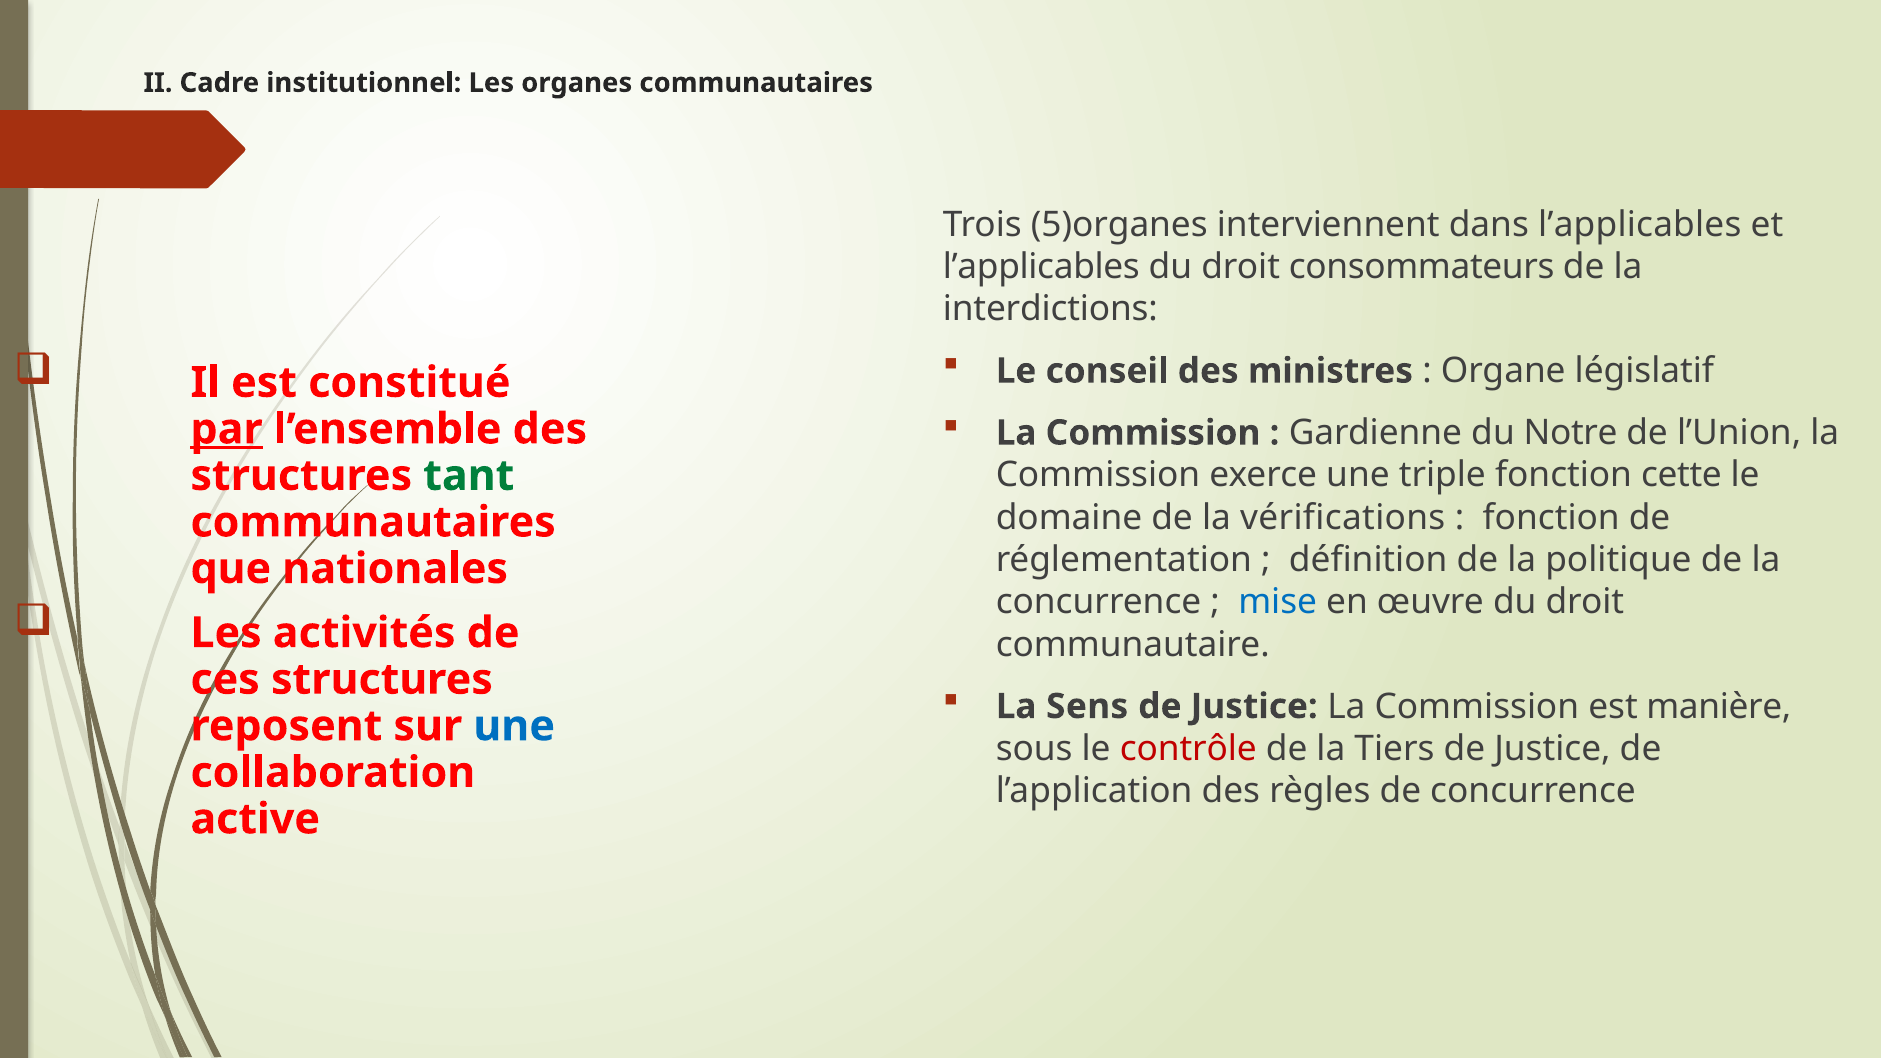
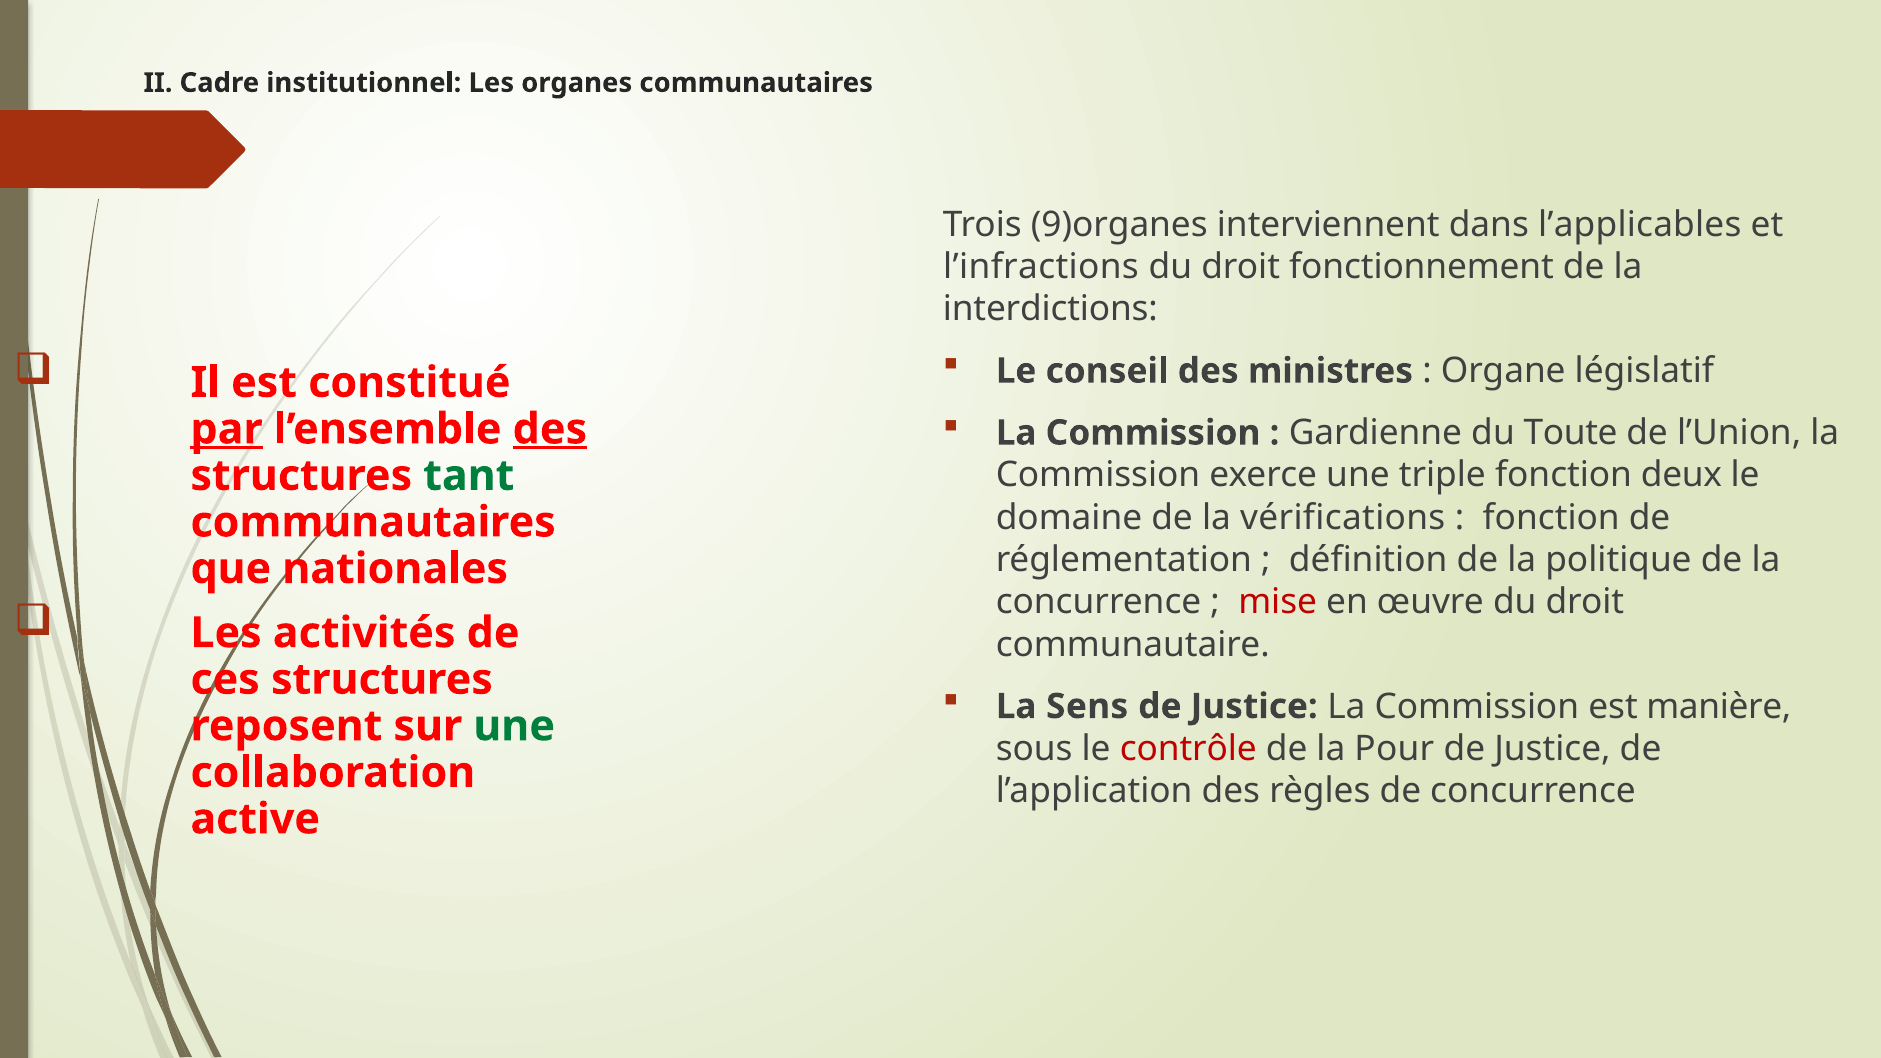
5)organes: 5)organes -> 9)organes (1119, 224)
l’applicables: l’applicables -> l’infractions (1041, 267)
consommateurs: consommateurs -> fonctionnement (1422, 267)
Notre: Notre -> Toute (1571, 433)
des underline: none -> present (550, 429)
cette: cette -> deux (1681, 475)
mise colour: blue -> red (1278, 602)
une colour: blue -> green (514, 726)
Tiers: Tiers -> Pour (1394, 749)
